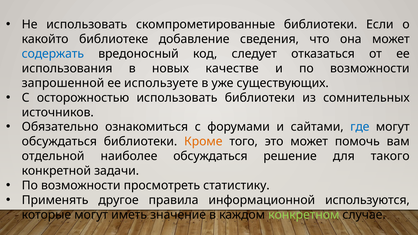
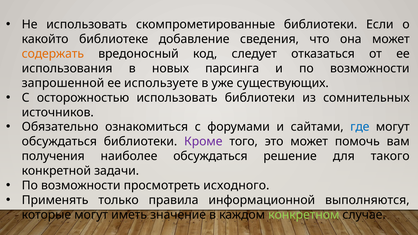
содержать colour: blue -> orange (53, 54)
качестве: качестве -> парсинга (232, 68)
Кроме colour: orange -> purple (203, 142)
отдельной: отдельной -> получения (53, 156)
статистику: статистику -> исходного (236, 186)
другое: другое -> только (119, 200)
используются: используются -> выполняются (367, 200)
